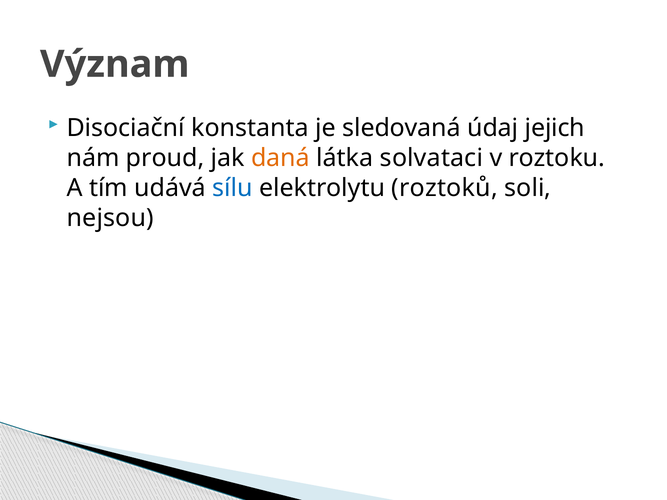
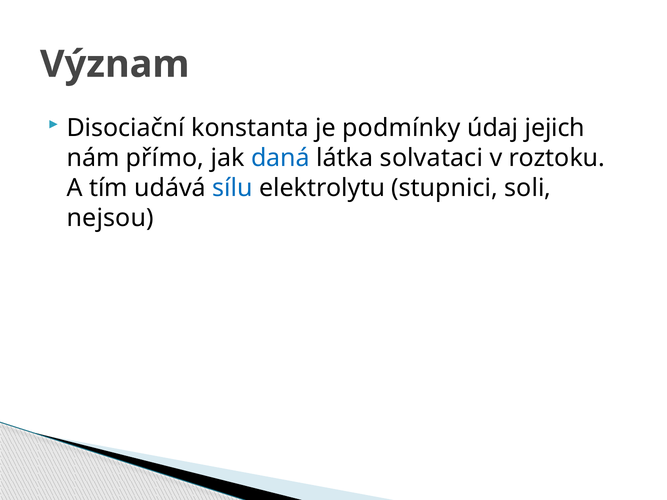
sledovaná: sledovaná -> podmínky (401, 128)
proud: proud -> přímo (165, 158)
daná colour: orange -> blue (281, 158)
roztoků: roztoků -> stupnici (445, 188)
